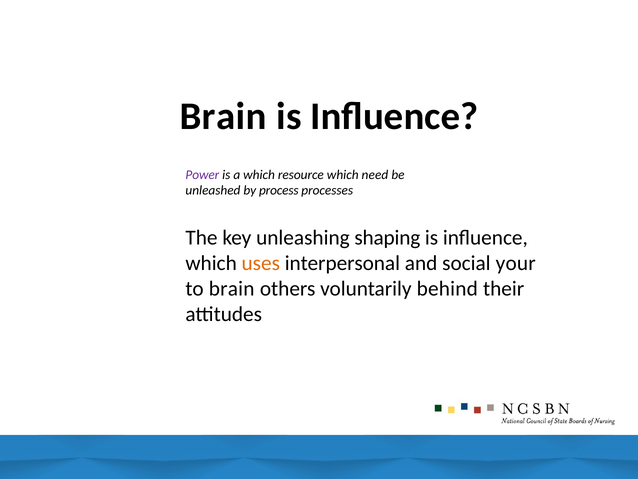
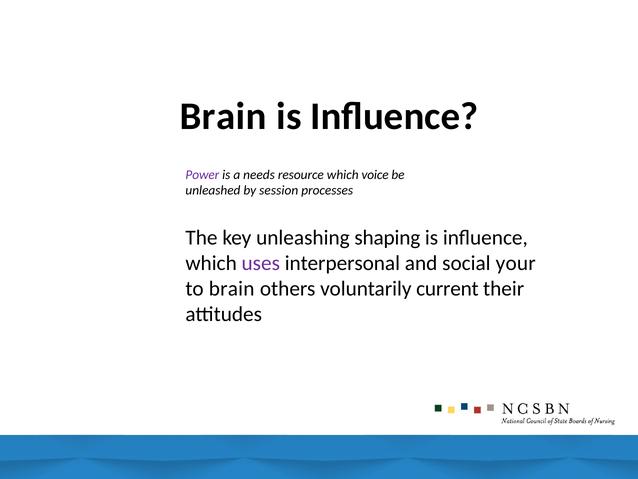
a which: which -> needs (259, 174)
need: need -> voice (375, 174)
process: process -> session (279, 190)
uses colour: orange -> purple (261, 263)
behind: behind -> current (447, 288)
